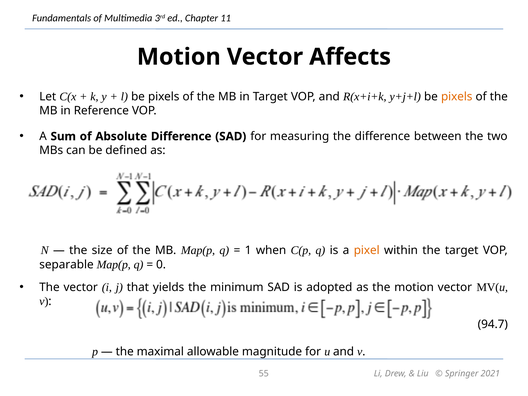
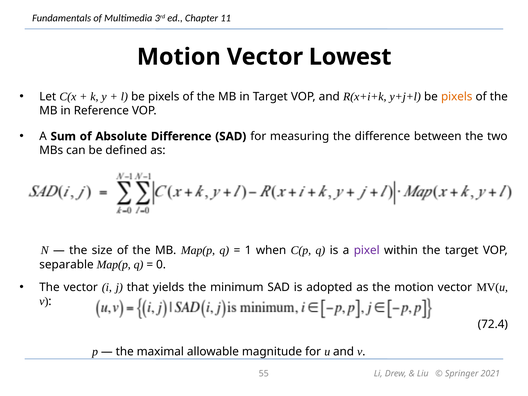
Affects: Affects -> Lowest (350, 57)
pixel colour: orange -> purple (367, 250)
94.7: 94.7 -> 72.4 (493, 324)
